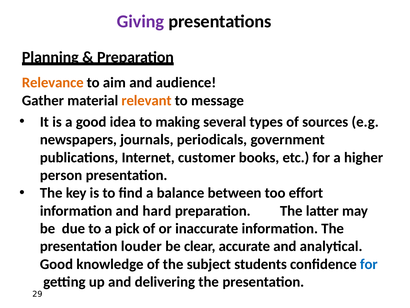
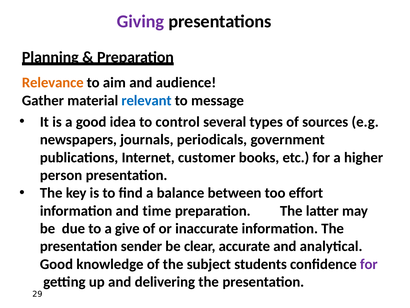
relevant colour: orange -> blue (146, 101)
making: making -> control (178, 122)
hard: hard -> time (157, 210)
pick: pick -> give (127, 228)
louder: louder -> sender (141, 246)
for colour: blue -> purple (369, 264)
